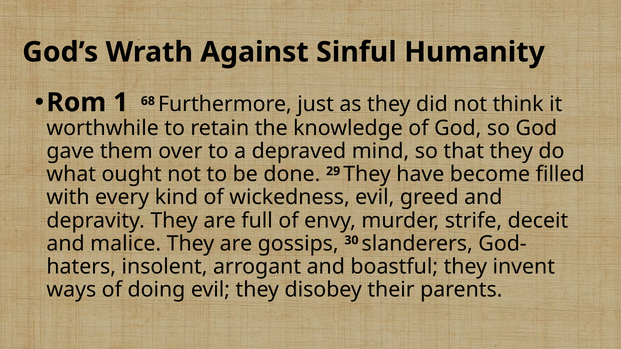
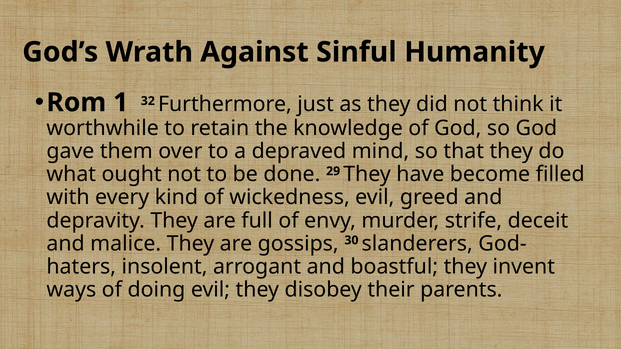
68: 68 -> 32 (148, 101)
